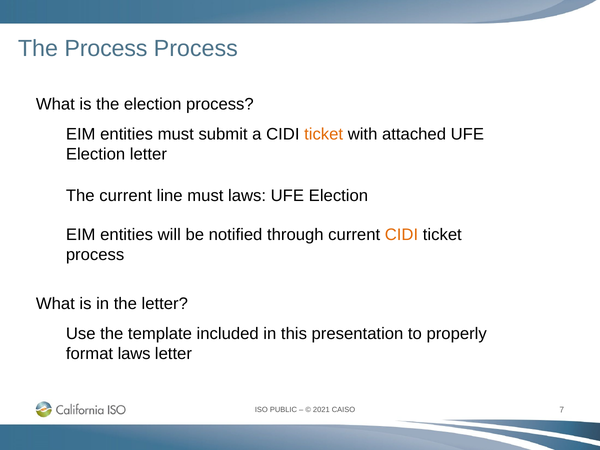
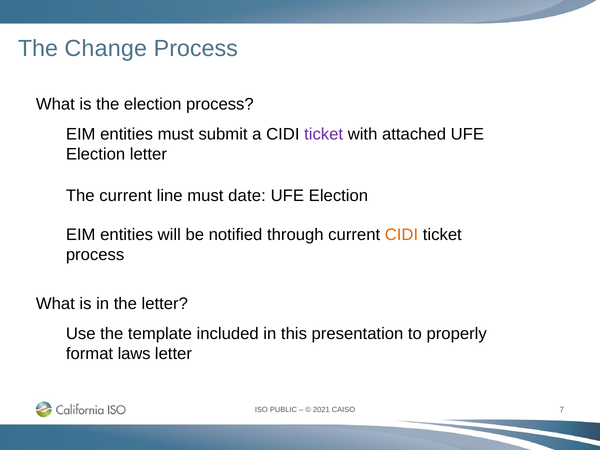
The Process: Process -> Change (106, 49)
ticket colour: orange -> purple (324, 134)
must laws: laws -> date (247, 196)
